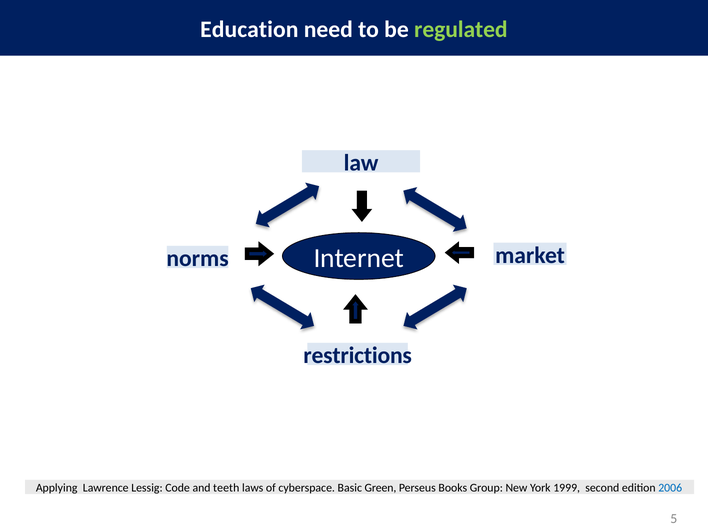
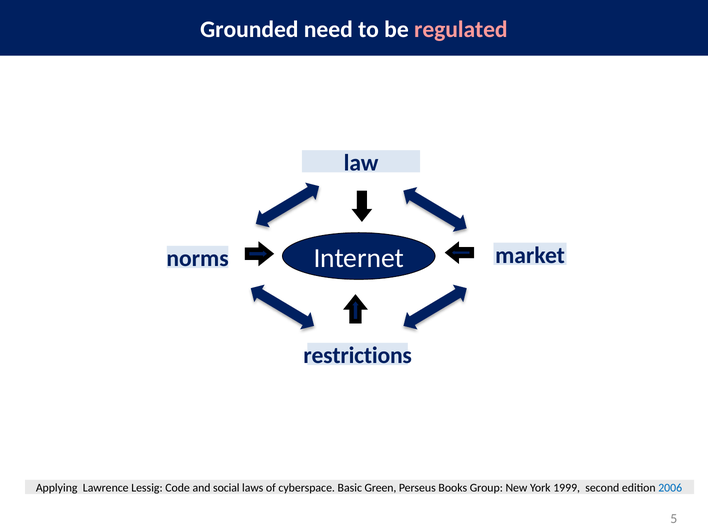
Education: Education -> Grounded (249, 30)
regulated colour: light green -> pink (461, 30)
teeth: teeth -> social (226, 488)
